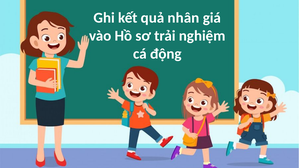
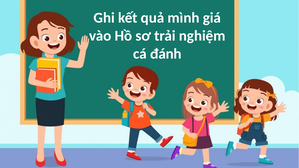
nhân: nhân -> mình (184, 18)
động: động -> đánh (166, 54)
